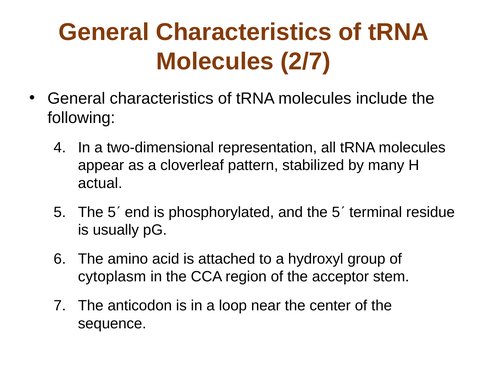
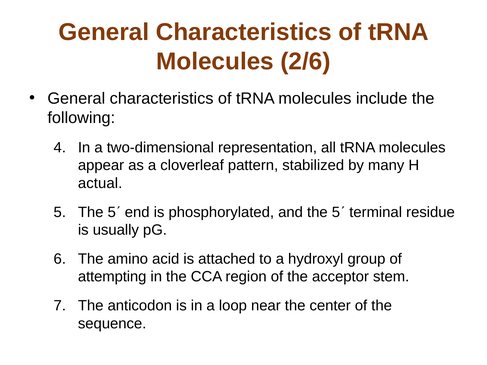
2/7: 2/7 -> 2/6 (306, 61)
cytoplasm: cytoplasm -> attempting (112, 277)
